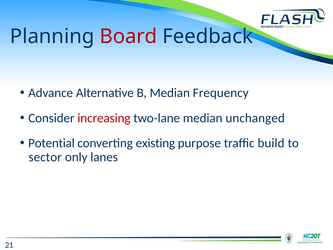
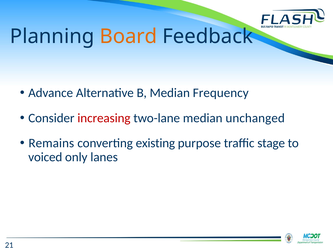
Board colour: red -> orange (128, 36)
Potential: Potential -> Remains (51, 143)
build: build -> stage (271, 143)
sector: sector -> voiced (45, 157)
